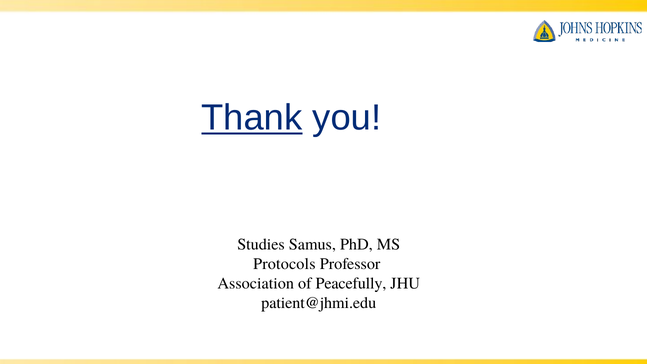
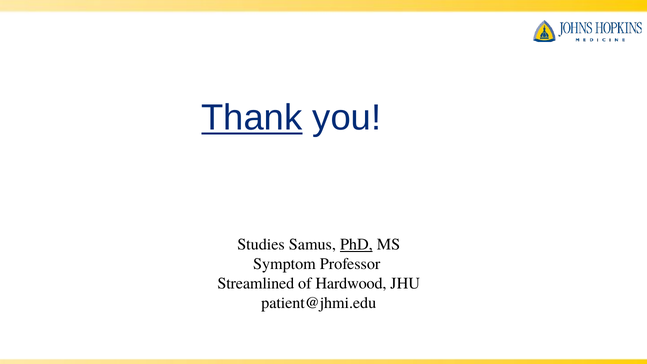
PhD underline: none -> present (356, 244)
Protocols: Protocols -> Symptom (284, 264)
Association: Association -> Streamlined (256, 283)
Peacefully: Peacefully -> Hardwood (351, 283)
